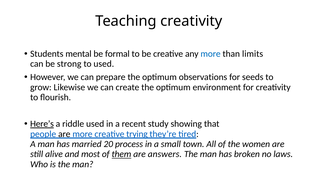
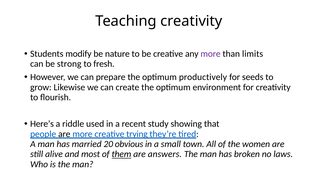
mental: mental -> modify (78, 54)
formal: formal -> nature (117, 54)
more colour: blue -> purple (211, 54)
to used: used -> fresh (104, 64)
observations: observations -> productively (203, 77)
Here’s underline: present -> none (42, 124)
process: process -> obvious (129, 144)
